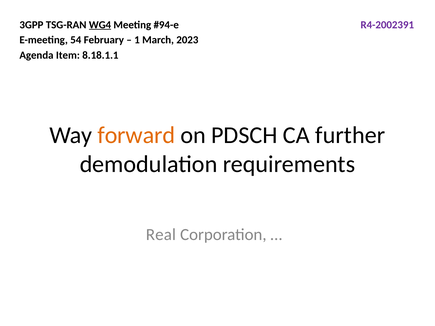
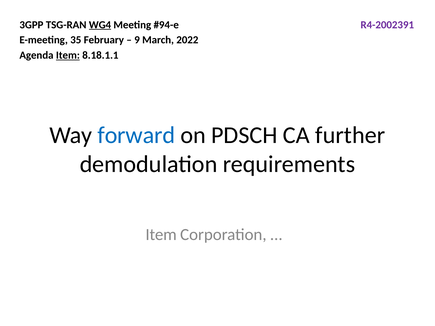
54: 54 -> 35 (76, 40)
1: 1 -> 9 (137, 40)
2023: 2023 -> 2022 (187, 40)
Item underline: none -> present (68, 55)
forward colour: orange -> blue (136, 135)
Real: Real -> Item (161, 235)
